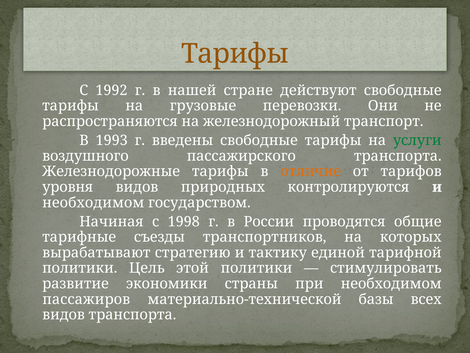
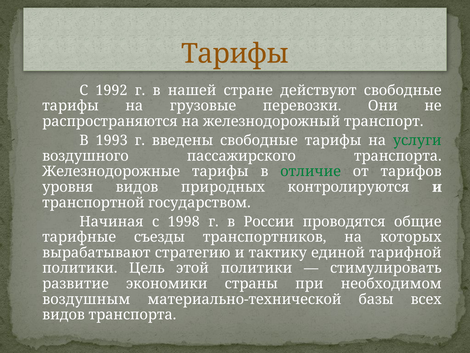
отличие colour: orange -> green (311, 171)
необходимом: необходимом -> транспортной (93, 202)
пассажиров: пассажиров -> воздушным (86, 299)
